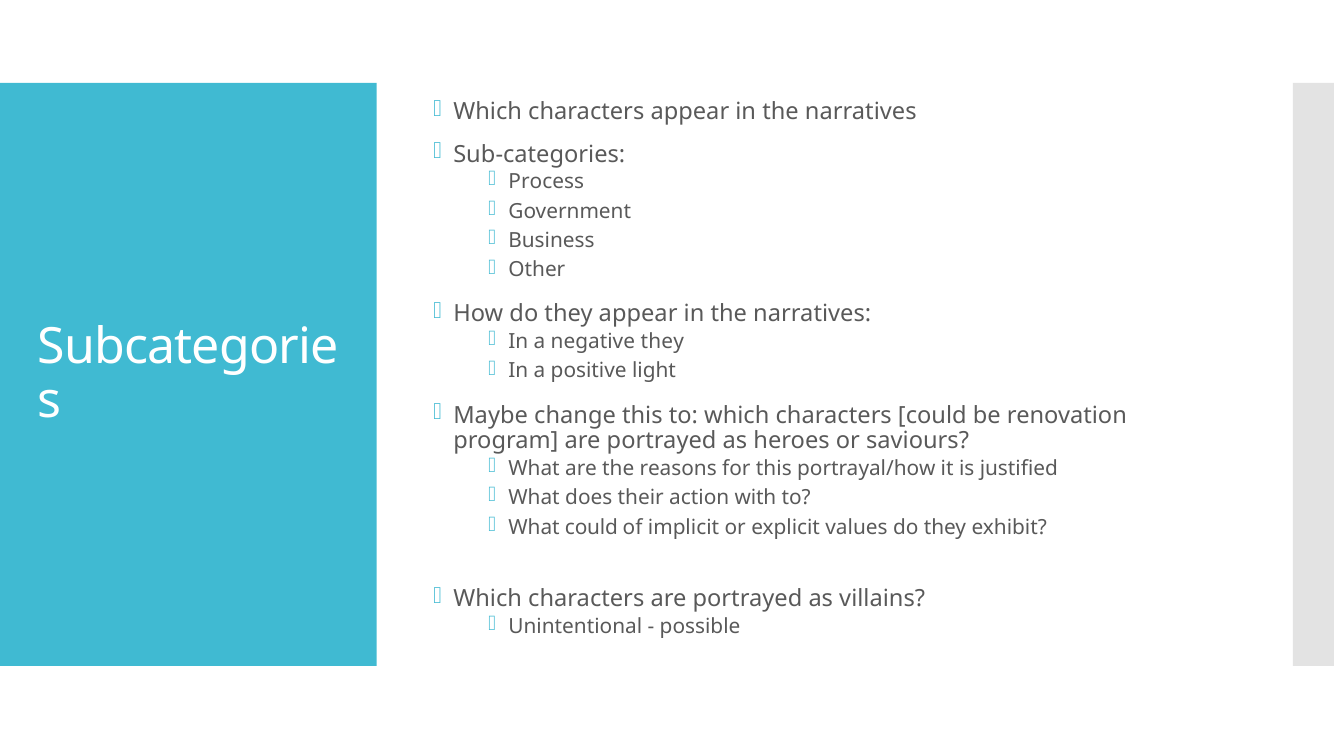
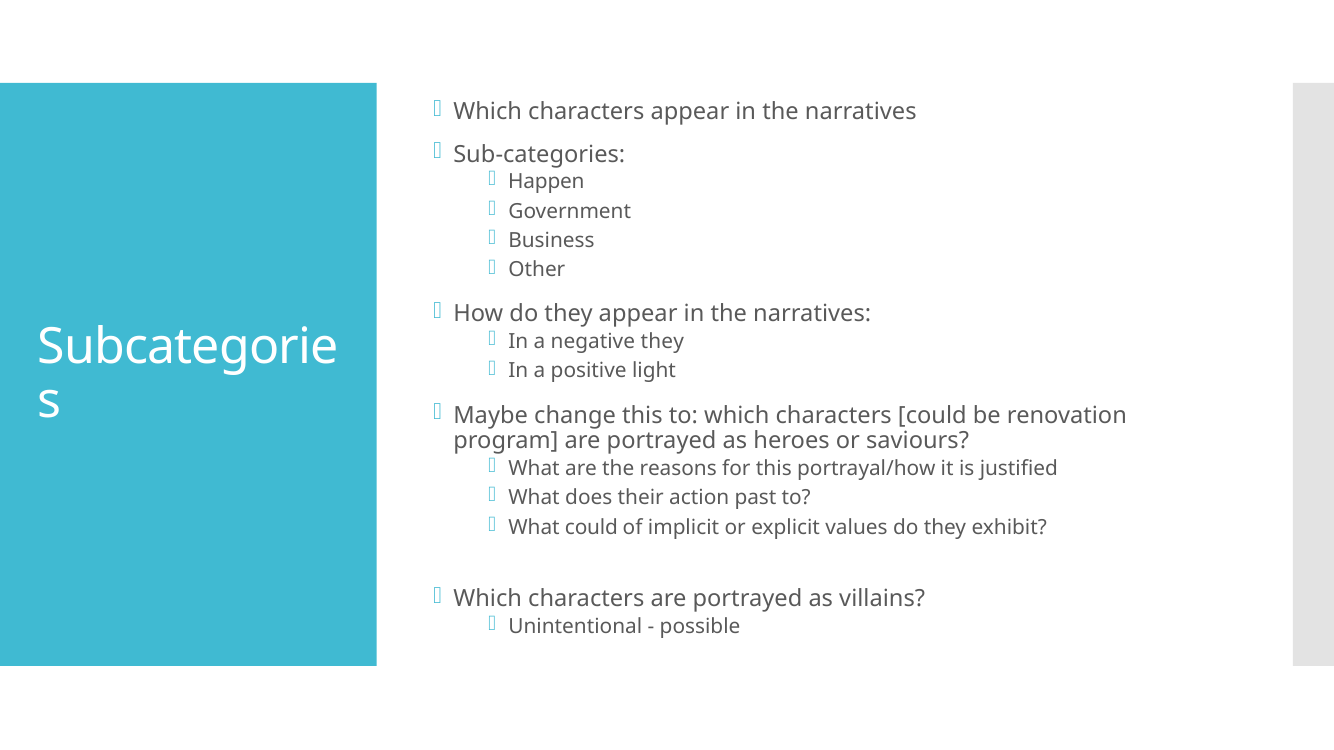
Process: Process -> Happen (546, 182)
with: with -> past (755, 498)
